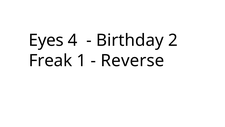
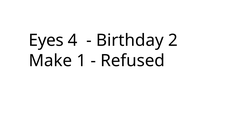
Freak: Freak -> Make (50, 60)
Reverse: Reverse -> Refused (133, 60)
